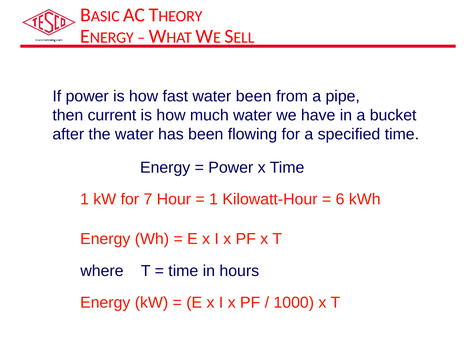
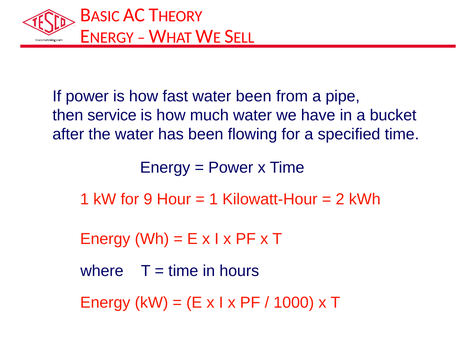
current: current -> service (112, 115)
7: 7 -> 9 (148, 199)
6: 6 -> 2 (340, 199)
